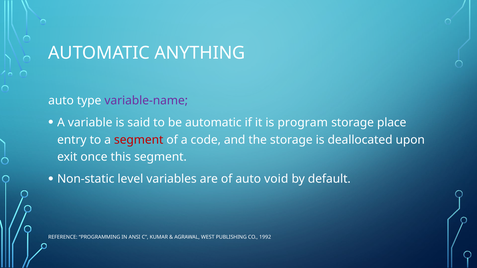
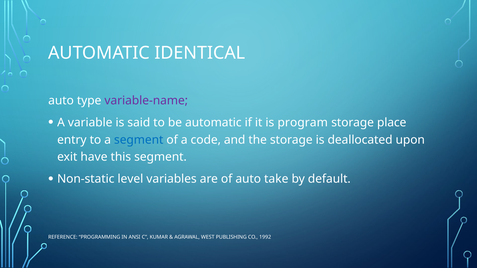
ANYTHING: ANYTHING -> IDENTICAL (200, 53)
segment colour: red -> blue (139, 140)
once: once -> have (94, 157)
void: void -> take (276, 179)
